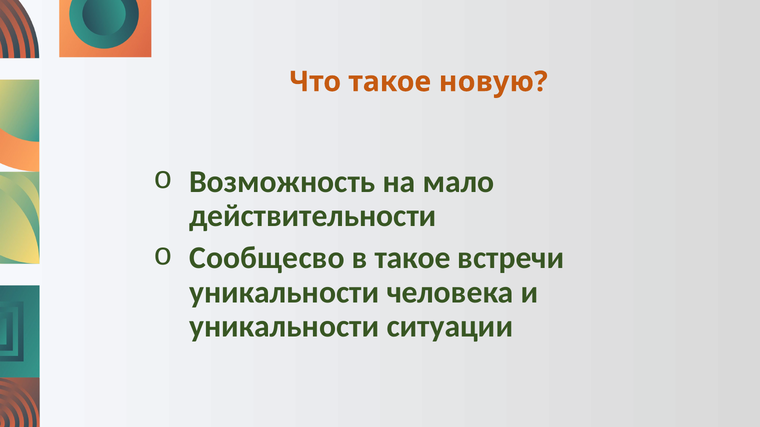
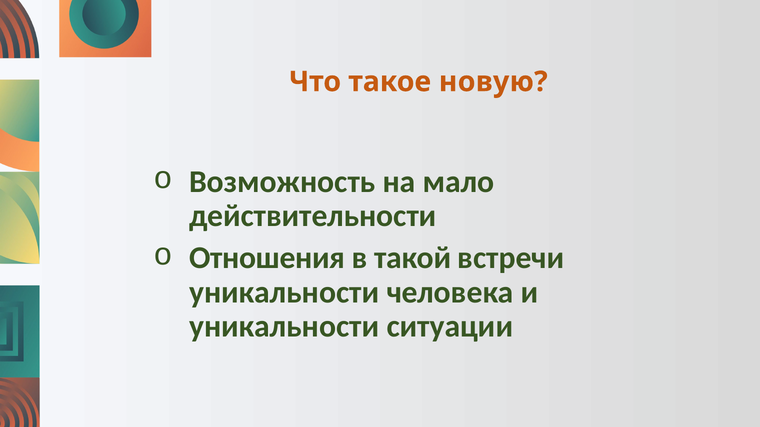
Сообщесво: Сообщесво -> Отношения (267, 258)
в такое: такое -> такой (413, 258)
